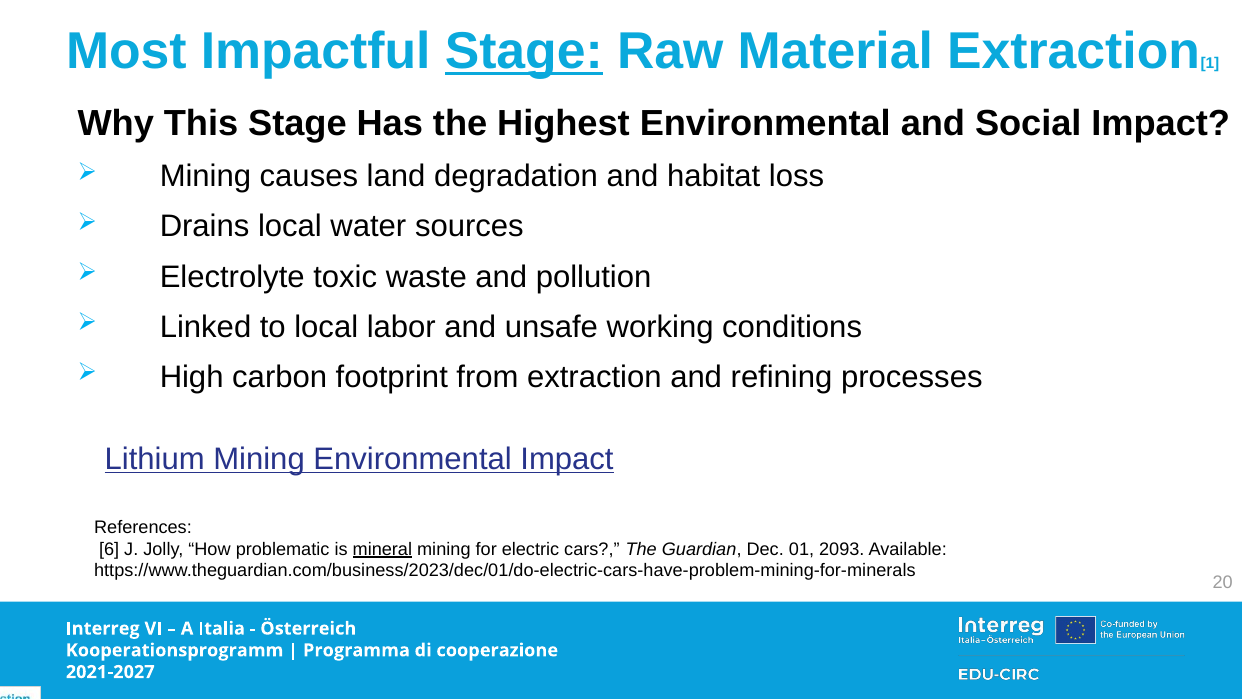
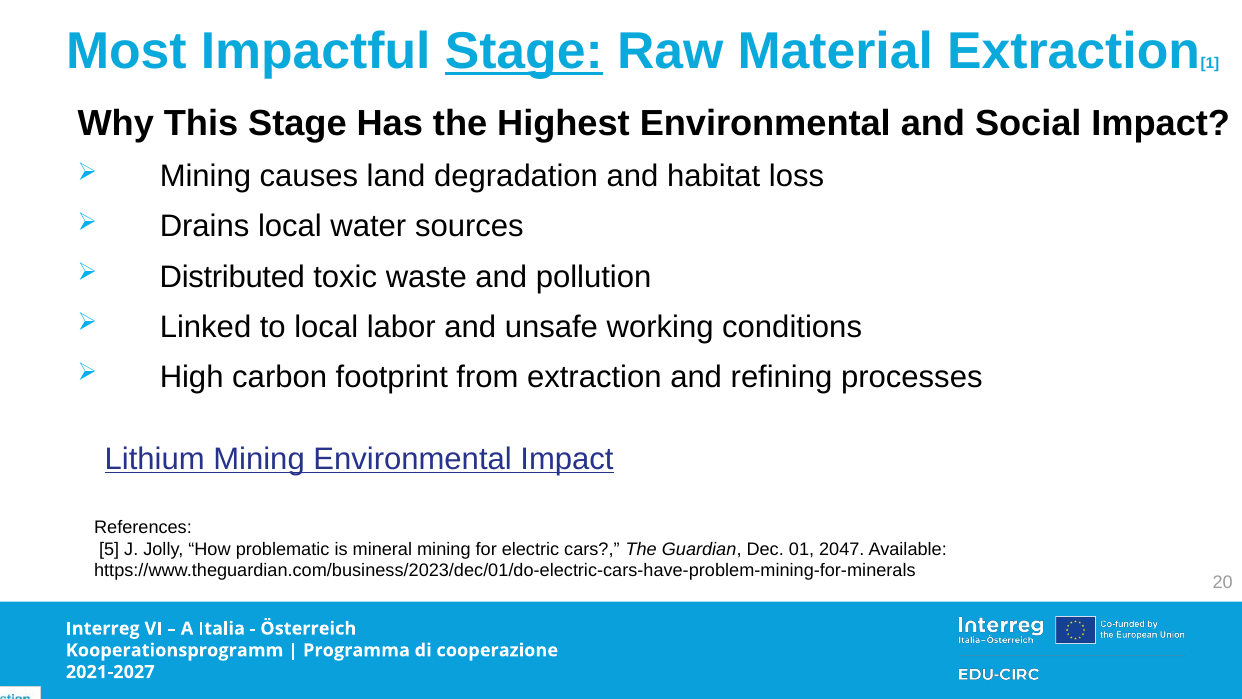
Electrolyte: Electrolyte -> Distributed (232, 277)
6: 6 -> 5 (109, 549)
mineral underline: present -> none (382, 549)
2093: 2093 -> 2047 (842, 549)
